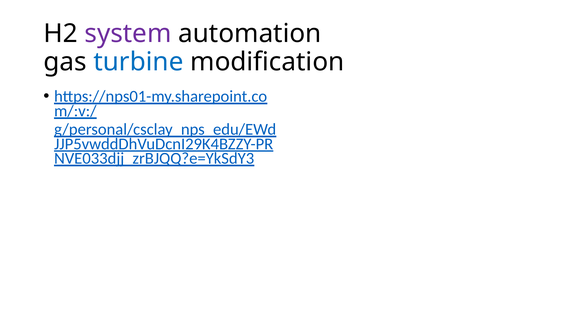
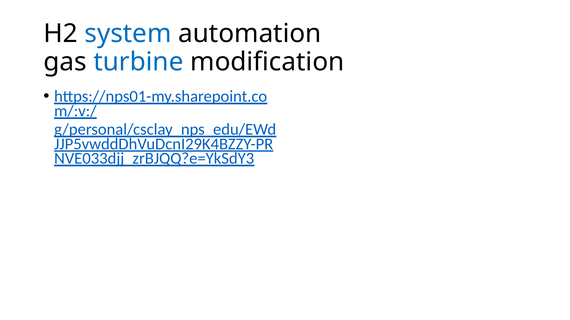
system colour: purple -> blue (128, 34)
